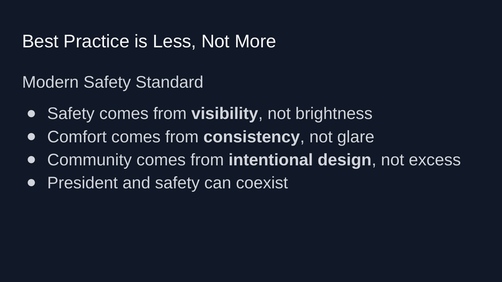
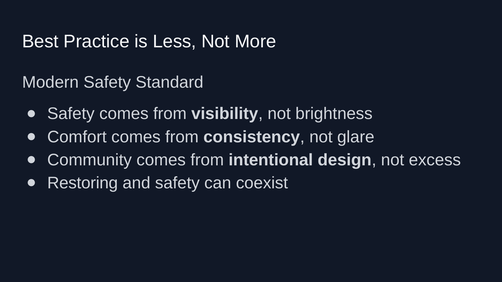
President: President -> Restoring (83, 183)
